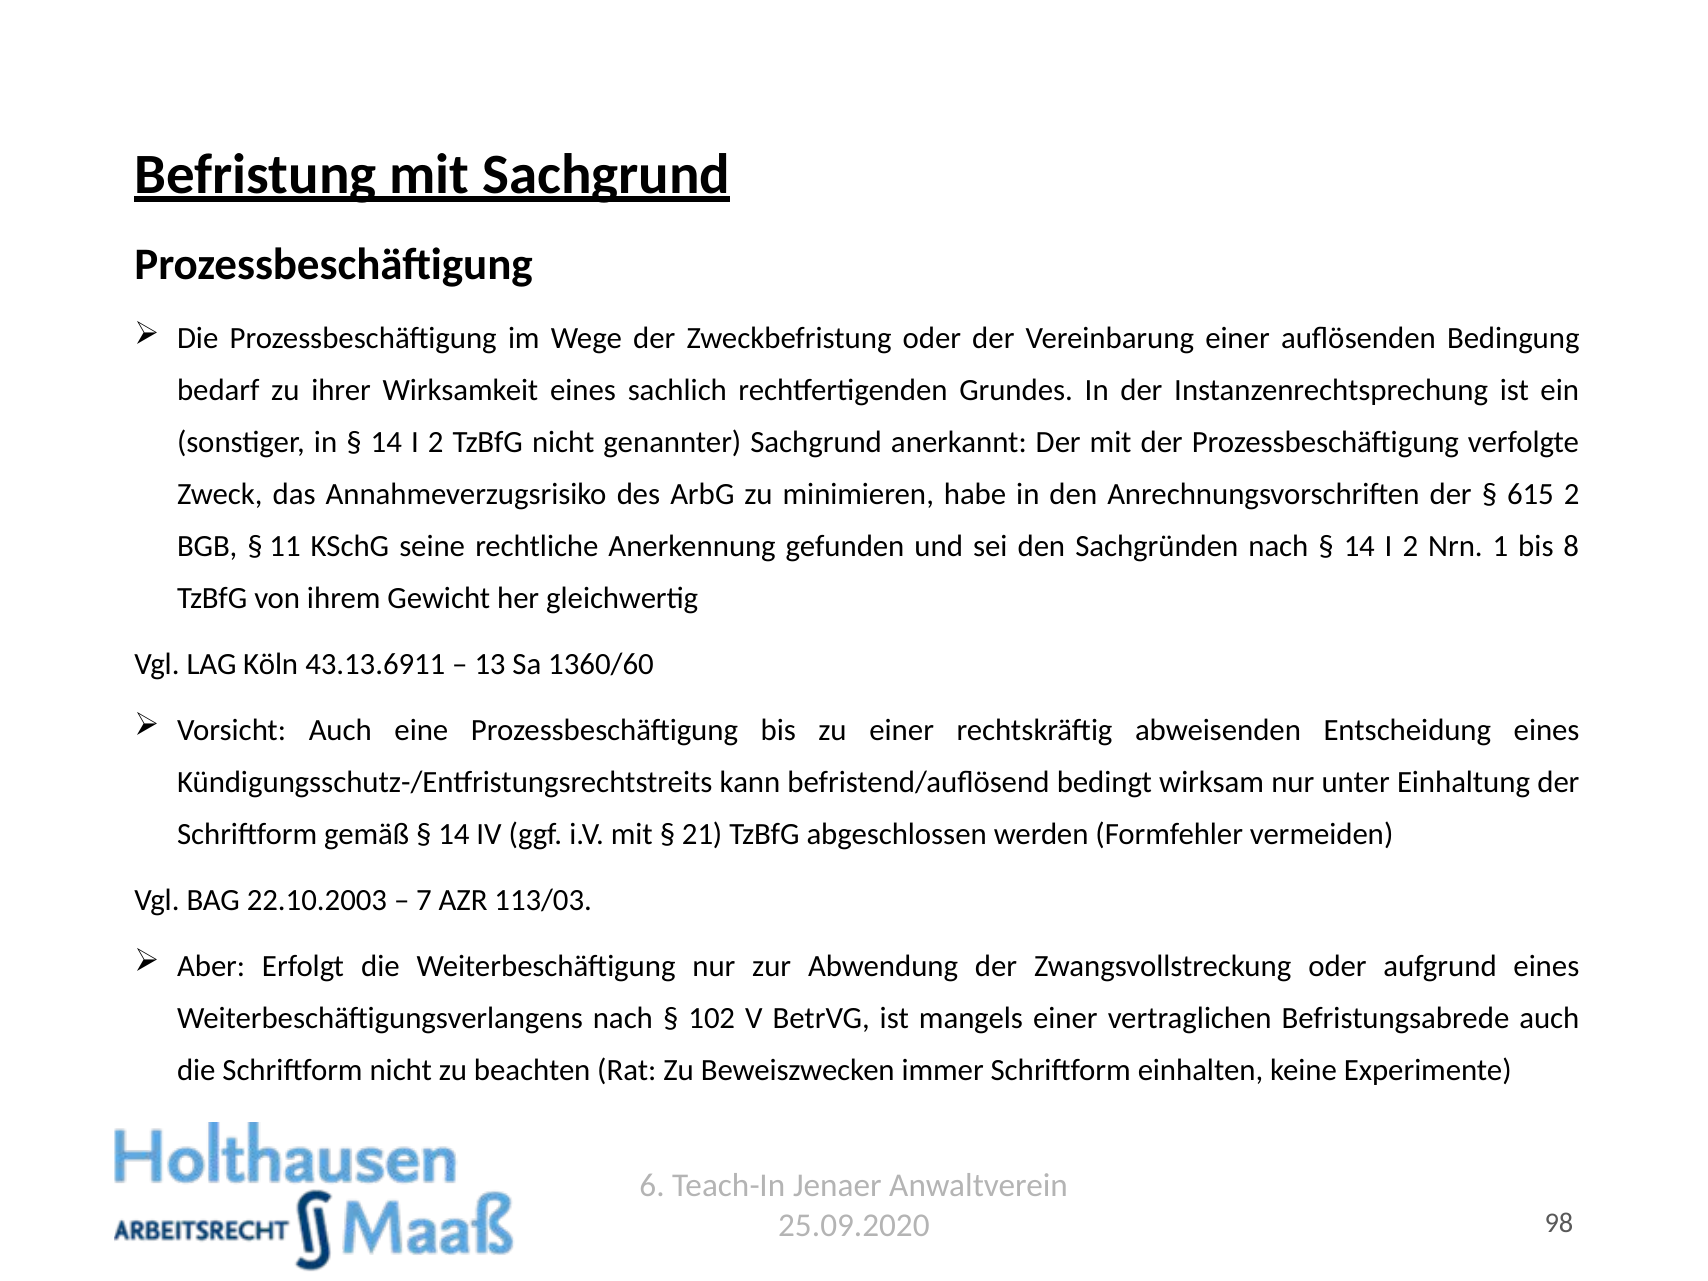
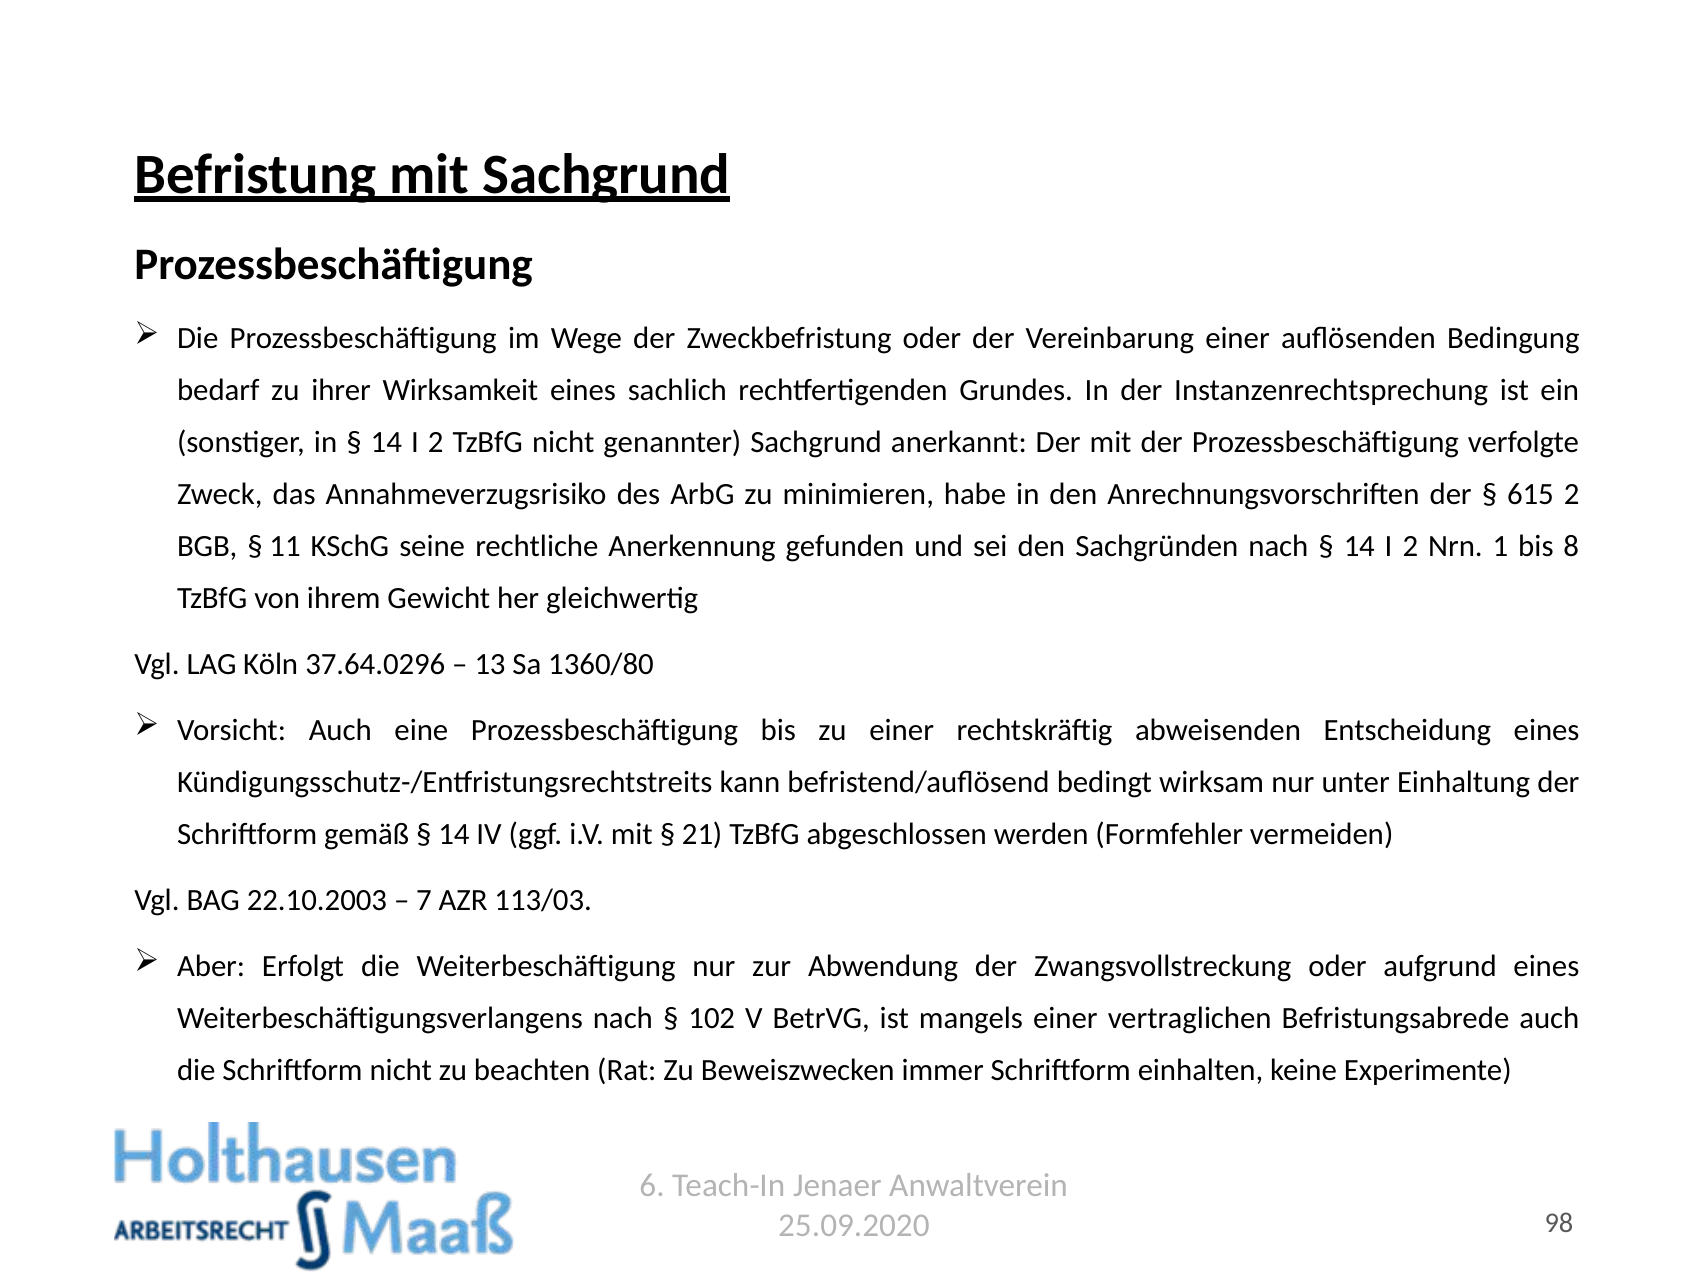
43.13.6911: 43.13.6911 -> 37.64.0296 (375, 664)
1360/60: 1360/60 -> 1360/80 (601, 664)
